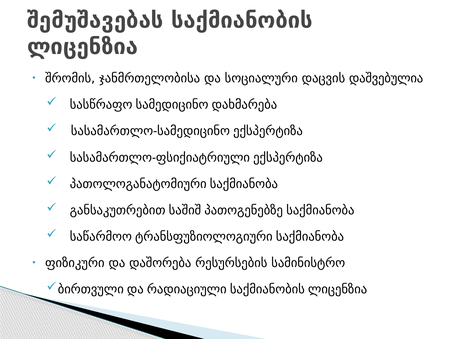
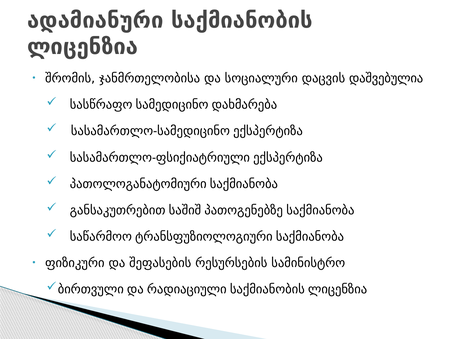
შემუშავებას: შემუშავებას -> ადამიანური (95, 21)
დაშორება: დაშორება -> შეფასების (160, 263)
